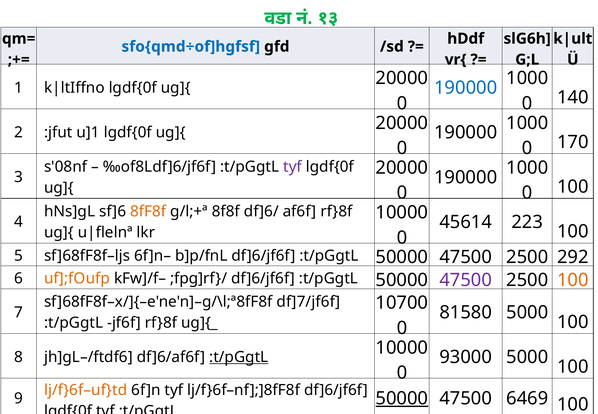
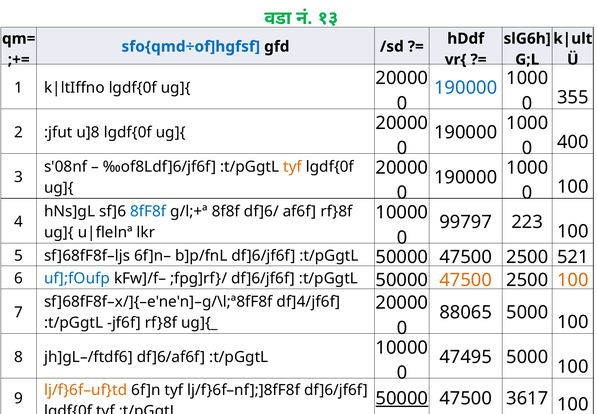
140: 140 -> 355 (573, 97)
u]1: u]1 -> u]8 (88, 132)
170: 170 -> 400 (573, 142)
tyf colour: purple -> orange (293, 167)
8fF8f colour: orange -> blue (148, 211)
45614: 45614 -> 99797 (466, 222)
292: 292 -> 521 (573, 257)
uf];fOufp colour: orange -> blue (77, 279)
47500 colour: purple -> orange (466, 280)
df]7/jf6f: df]7/jf6f -> df]4/jf6f (308, 302)
10700: 10700 -> 20000 (402, 303)
81580: 81580 -> 88065 (466, 312)
93000: 93000 -> 47495 (466, 357)
:t/pGgtL underline: present -> none (239, 357)
6469: 6469 -> 3617 (527, 398)
